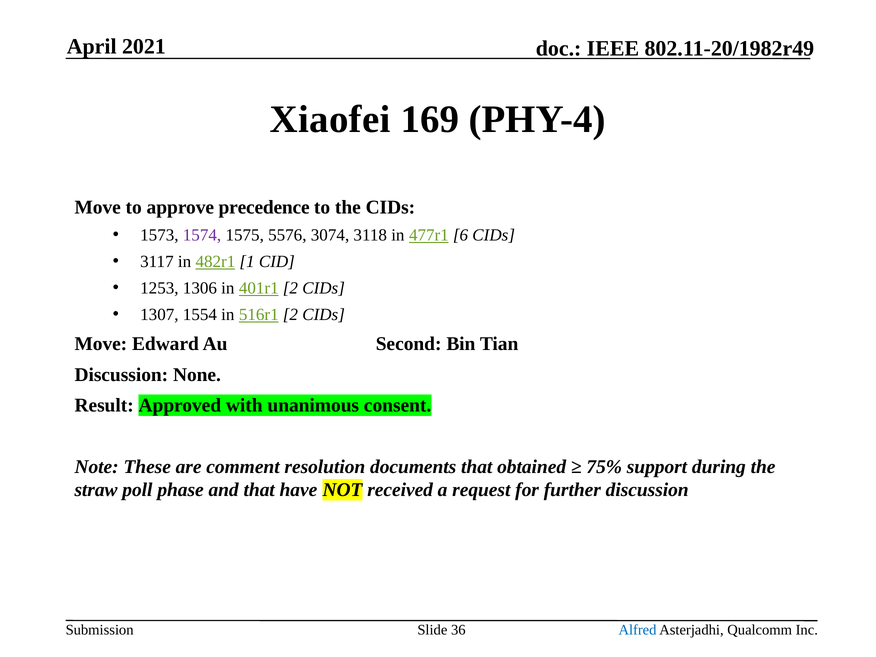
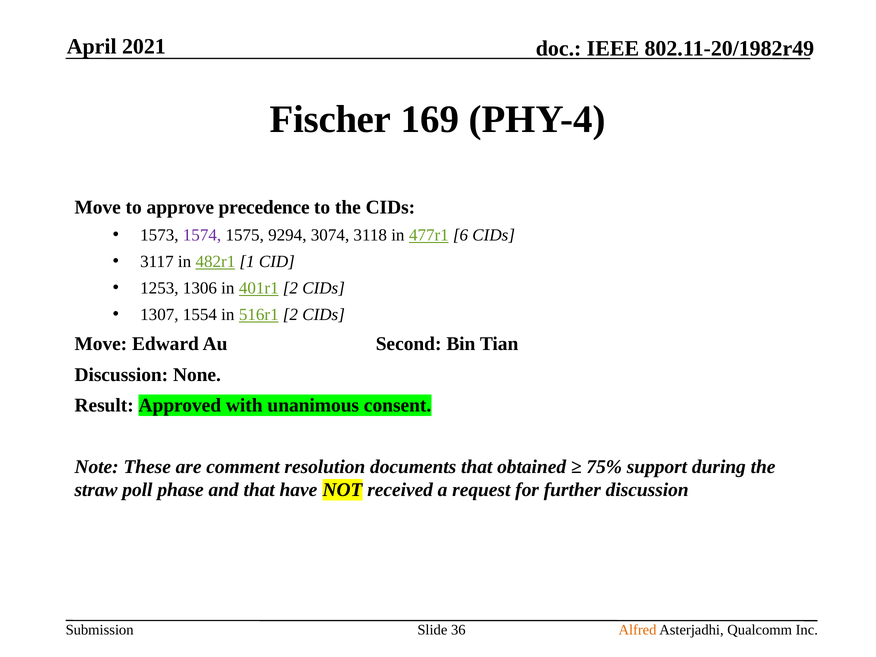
Xiaofei: Xiaofei -> Fischer (330, 119)
5576: 5576 -> 9294 (287, 235)
Alfred colour: blue -> orange (637, 630)
